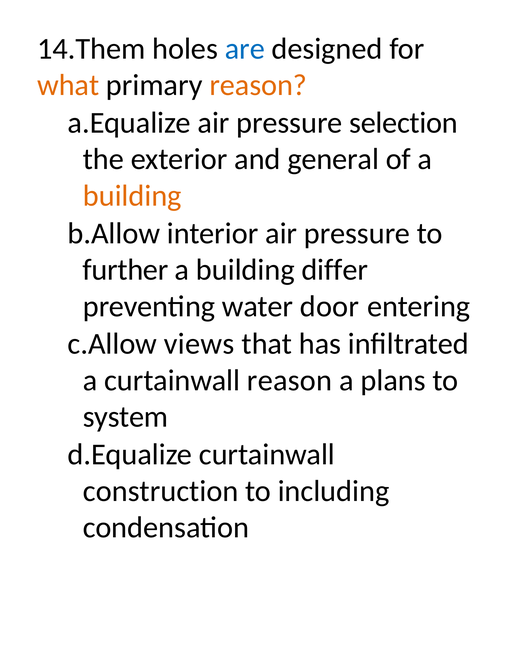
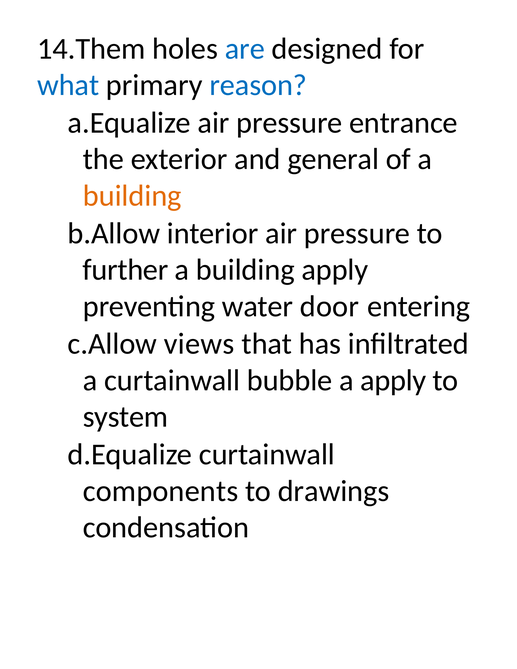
what colour: orange -> blue (68, 85)
reason colour: orange -> blue (258, 85)
selection: selection -> entrance (403, 123)
building differ: differ -> apply (335, 270)
curtainwall reason: reason -> bubble (290, 380)
a plans: plans -> apply (393, 380)
construction: construction -> components (161, 491)
including: including -> drawings (334, 491)
